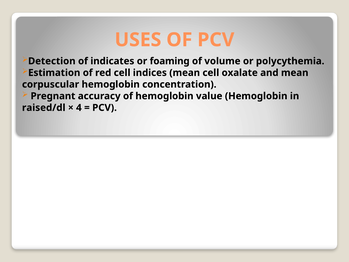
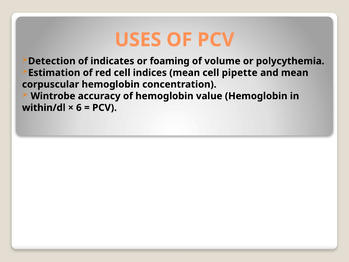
oxalate: oxalate -> pipette (240, 73)
Pregnant: Pregnant -> Wintrobe (53, 96)
raised/dl: raised/dl -> within/dl (44, 108)
4: 4 -> 6 (79, 108)
